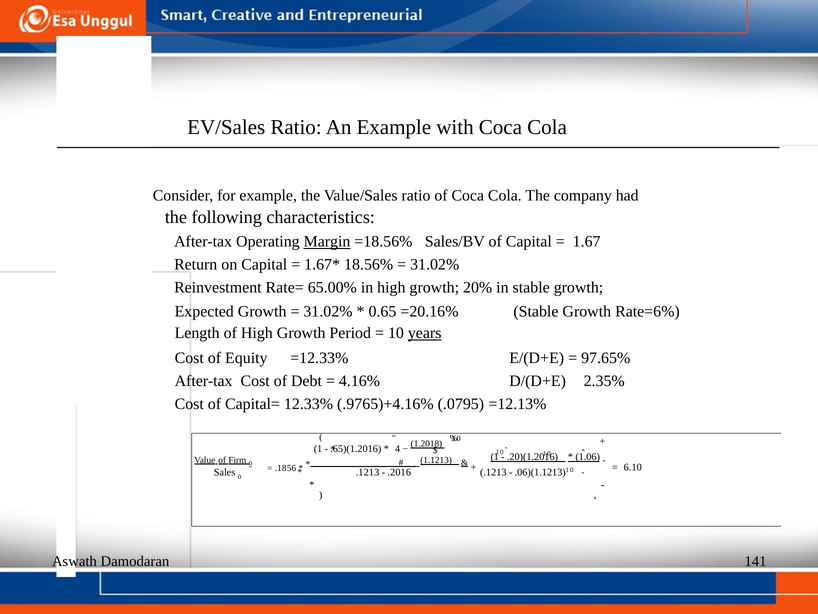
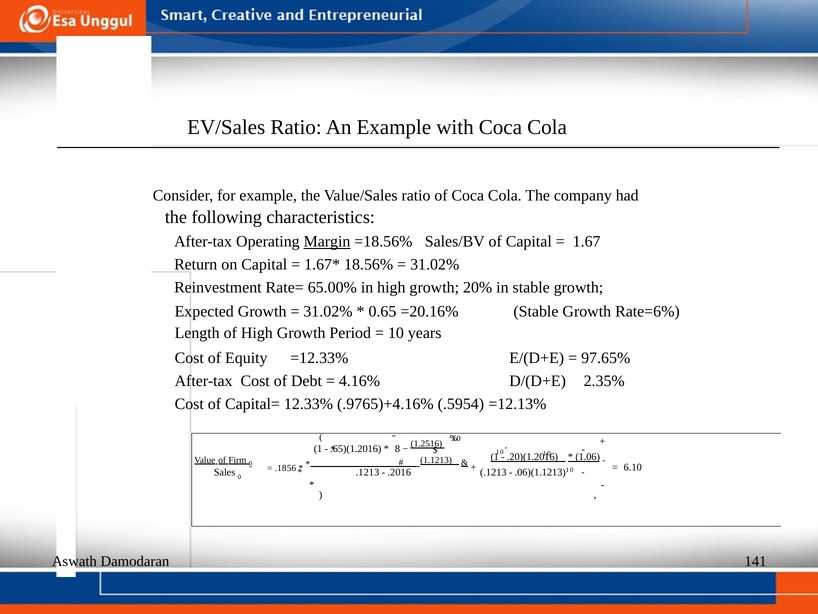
years underline: present -> none (425, 333)
.0795: .0795 -> .5954 (461, 404)
1.2018: 1.2018 -> 1.2516 (426, 443)
4: 4 -> 8 (398, 449)
